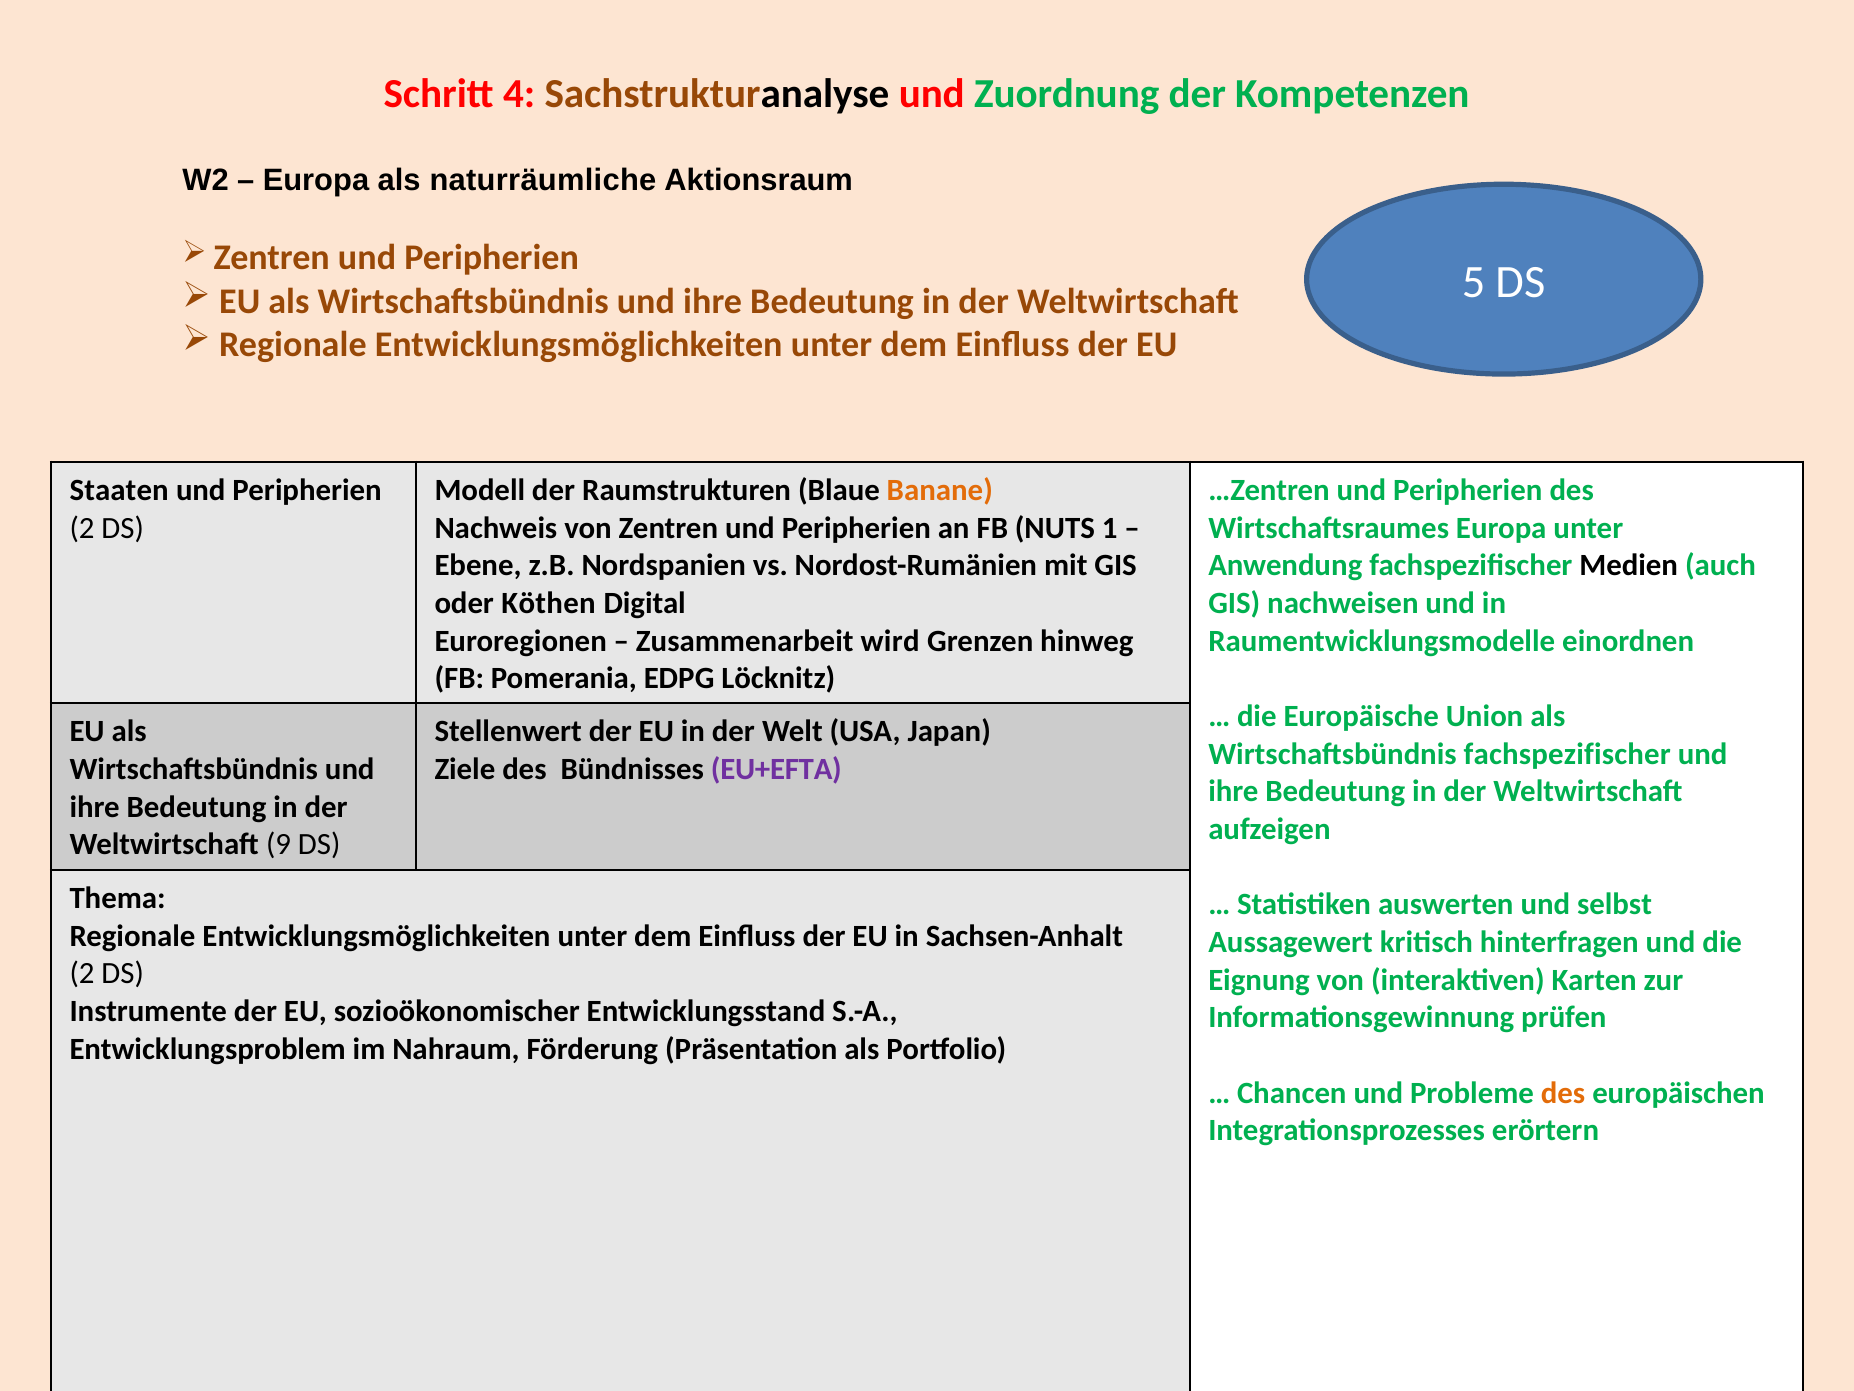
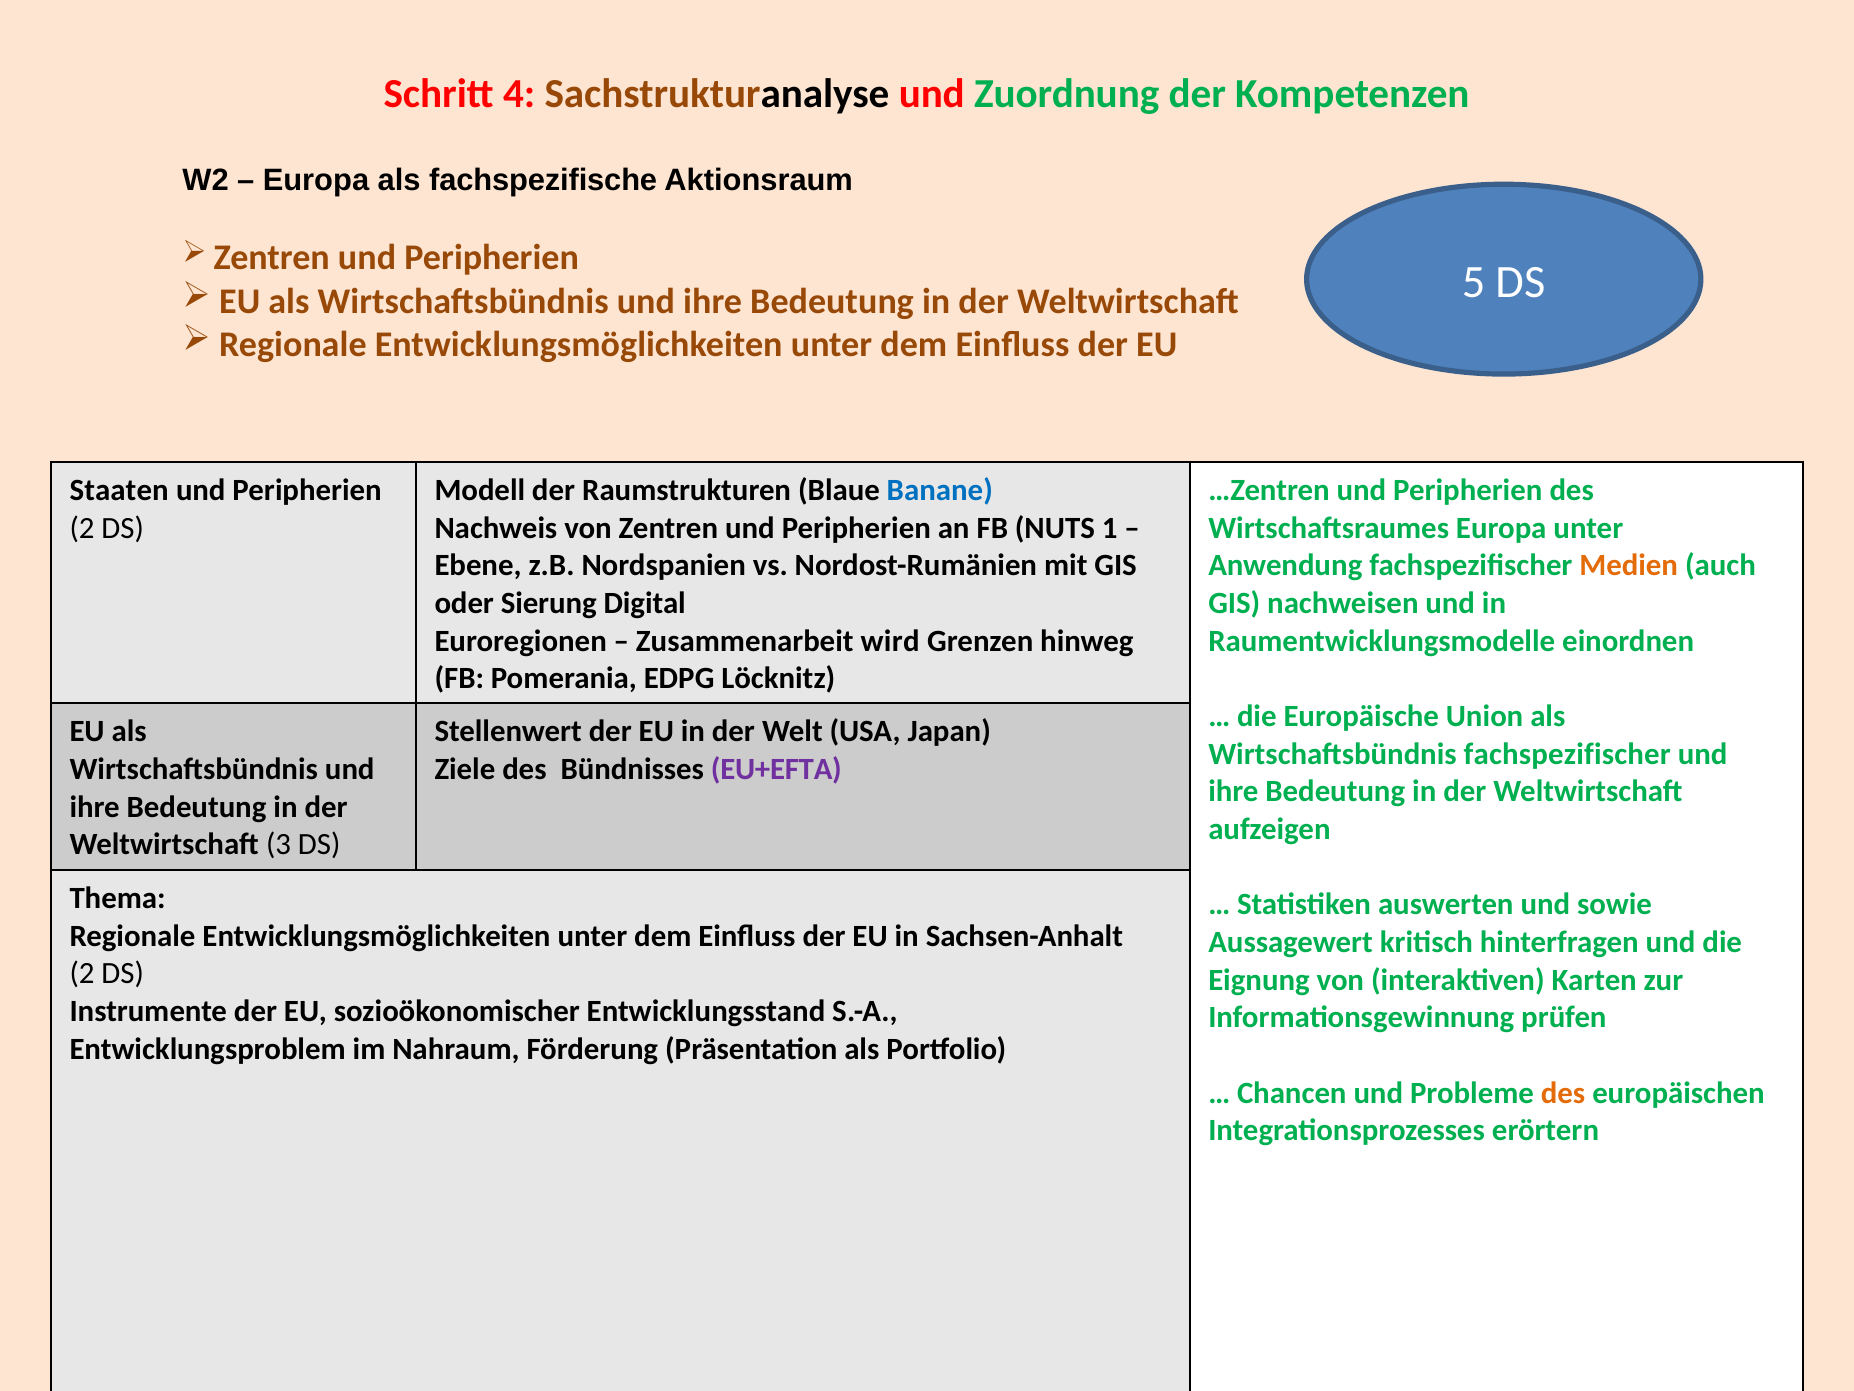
naturräumliche: naturräumliche -> fachspezifische (543, 180)
Banane colour: orange -> blue (940, 490)
Medien colour: black -> orange (1629, 565)
Köthen: Köthen -> Sierung (549, 603)
9: 9 -> 3 (279, 844)
selbst: selbst -> sowie (1615, 904)
